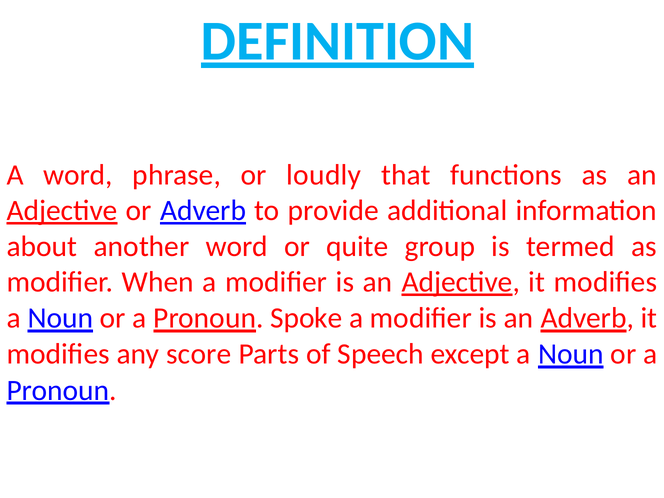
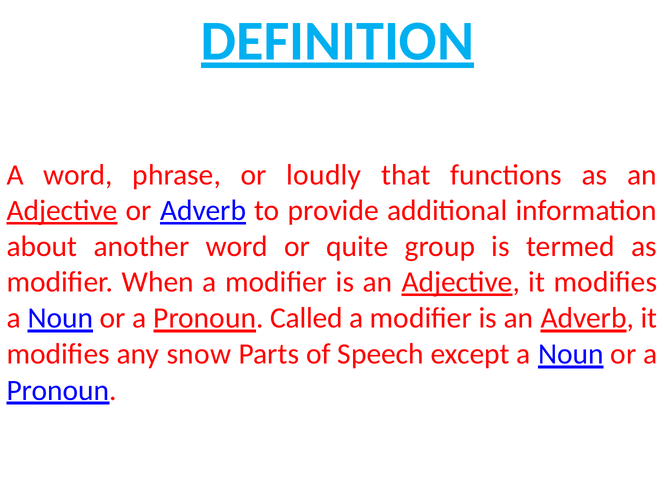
Spoke: Spoke -> Called (306, 318)
score: score -> snow (199, 354)
